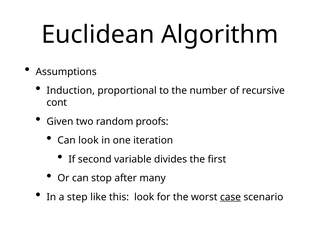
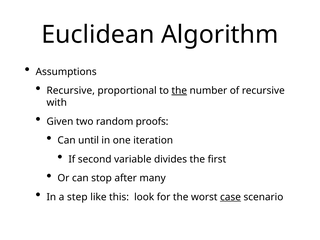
Induction: Induction -> Recursive (71, 91)
the underline: none -> present (179, 91)
cont: cont -> with (57, 103)
Can look: look -> until (89, 140)
